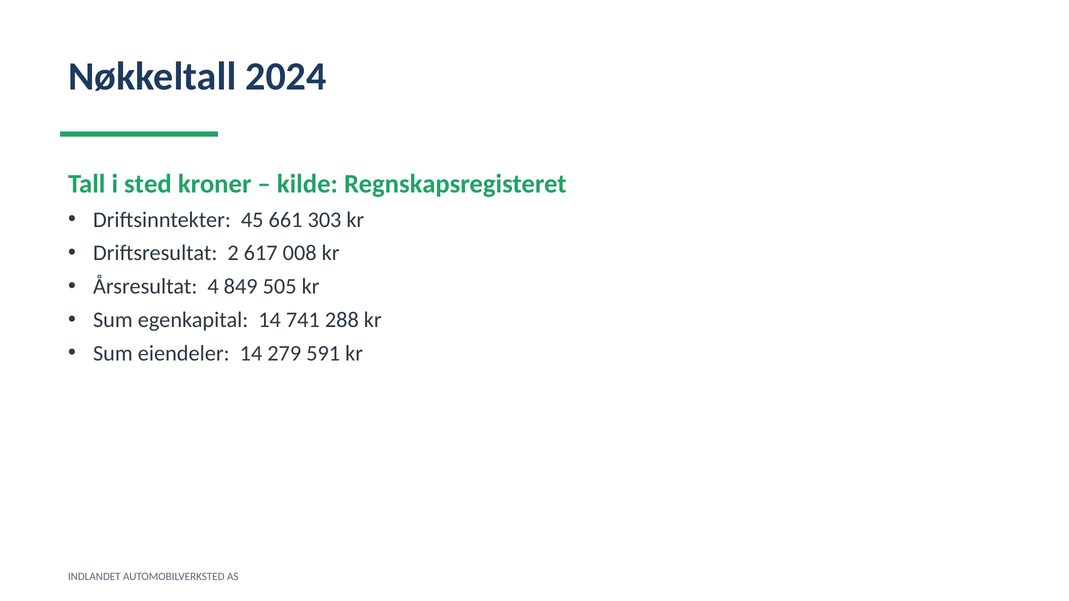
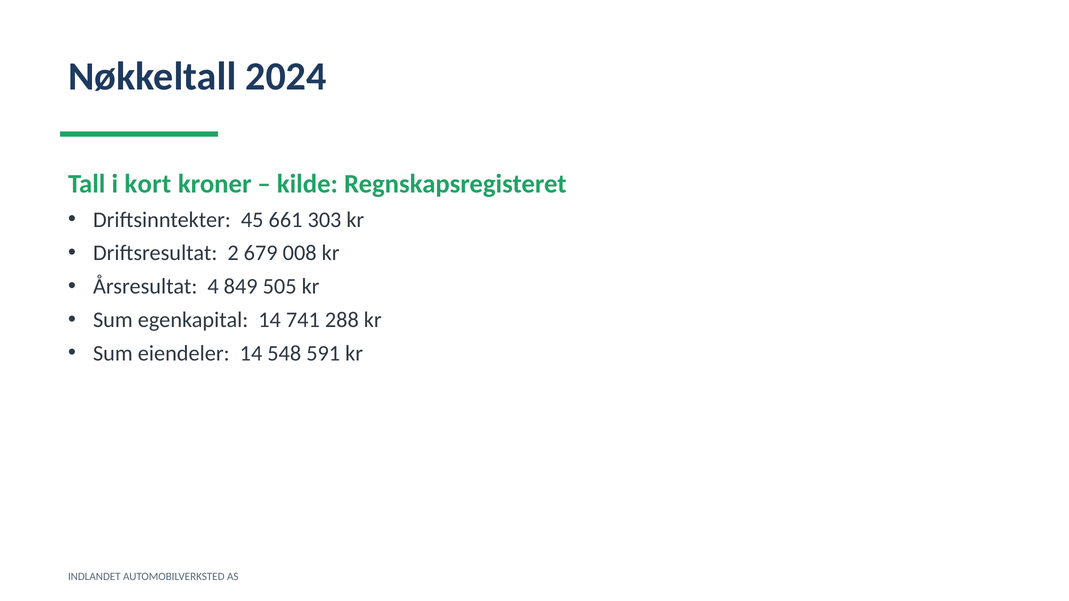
sted: sted -> kort (148, 184)
617: 617 -> 679 (261, 253)
279: 279 -> 548 (284, 354)
